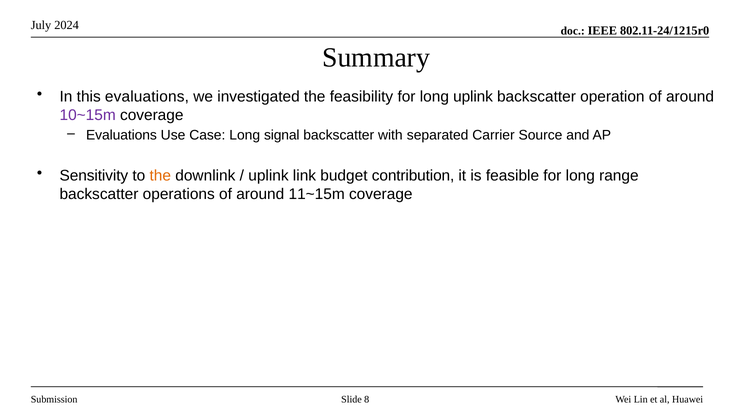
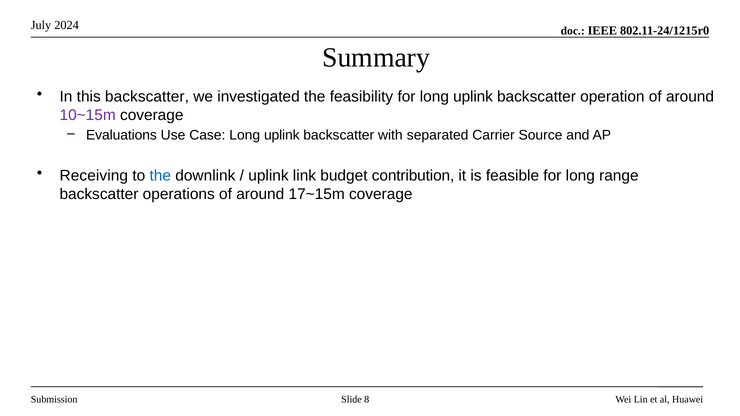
this evaluations: evaluations -> backscatter (147, 97)
Case Long signal: signal -> uplink (282, 135)
Sensitivity: Sensitivity -> Receiving (94, 176)
the colour: orange -> blue (160, 176)
11~15m: 11~15m -> 17~15m (317, 194)
